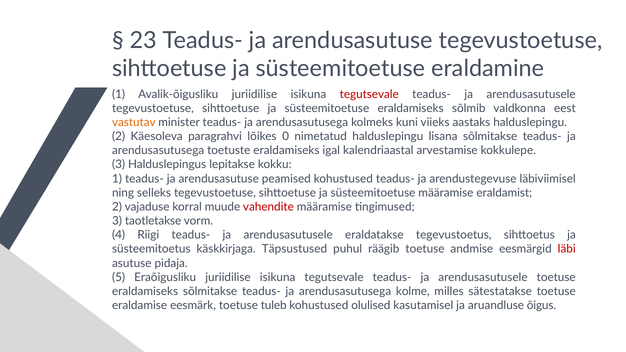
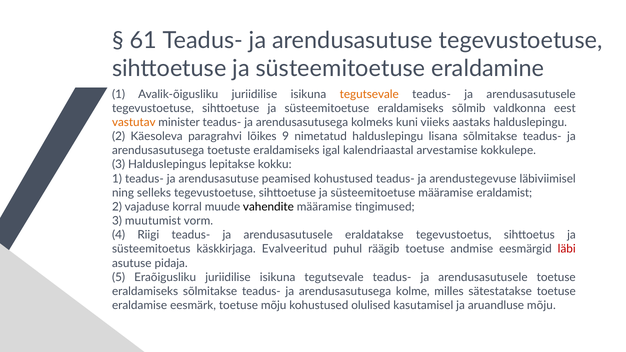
23: 23 -> 61 (143, 40)
tegutsevale colour: red -> orange (369, 94)
0: 0 -> 9 (286, 136)
vahendite colour: red -> black (268, 207)
taotletakse: taotletakse -> muutumist (153, 221)
Täpsustused: Täpsustused -> Evalveeritud (294, 249)
toetuse tuleb: tuleb -> mõju (274, 306)
aruandluse õigus: õigus -> mõju (541, 306)
